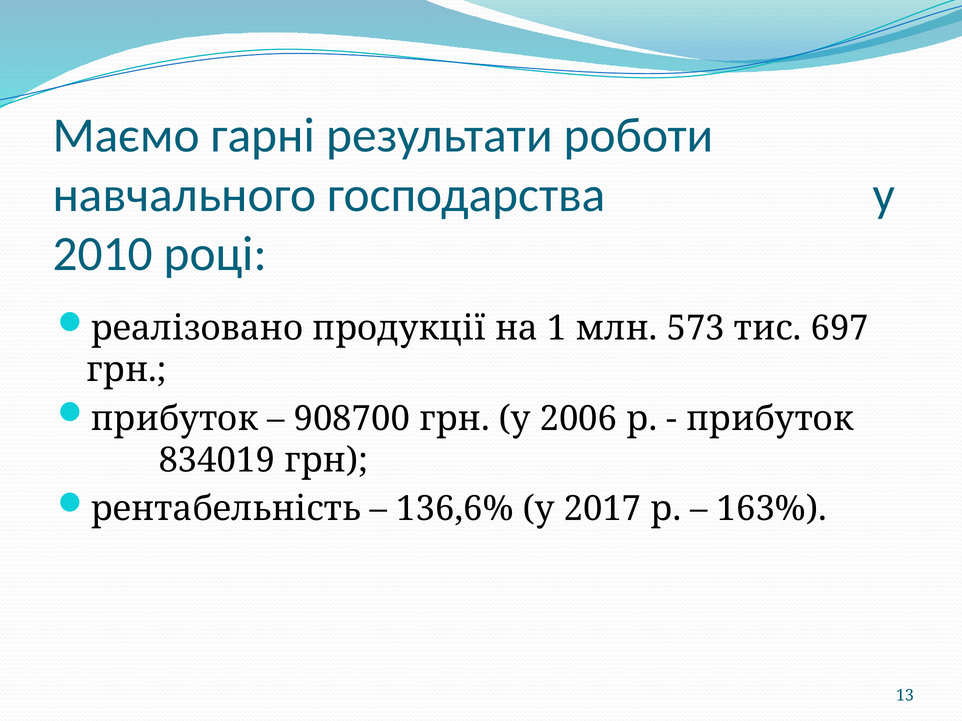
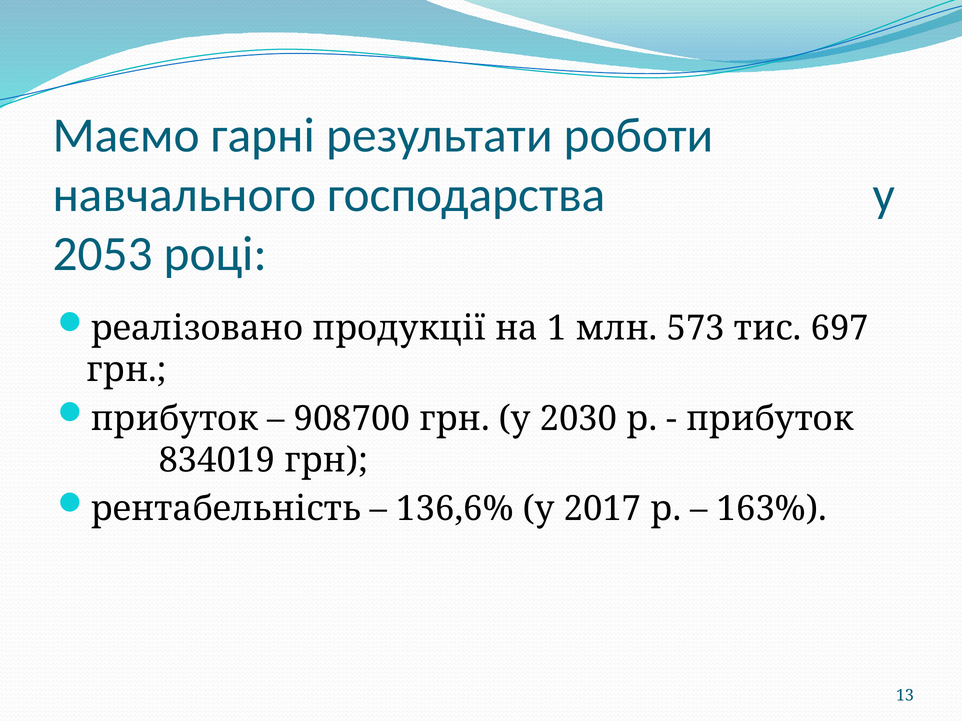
2010: 2010 -> 2053 (103, 254)
2006: 2006 -> 2030 (578, 419)
